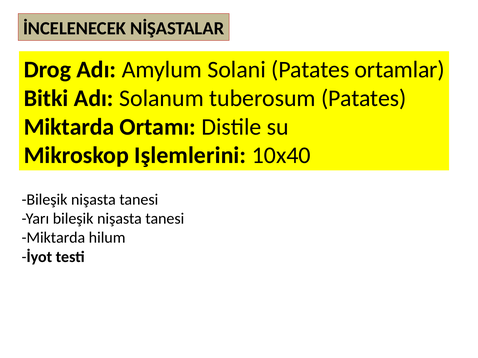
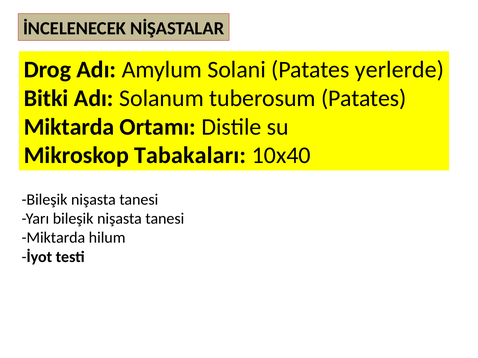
ortamlar: ortamlar -> yerlerde (399, 70)
Işlemlerini: Işlemlerini -> Tabakaları (190, 156)
